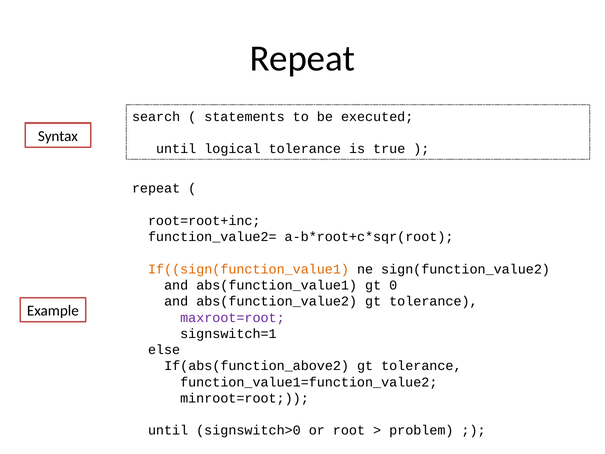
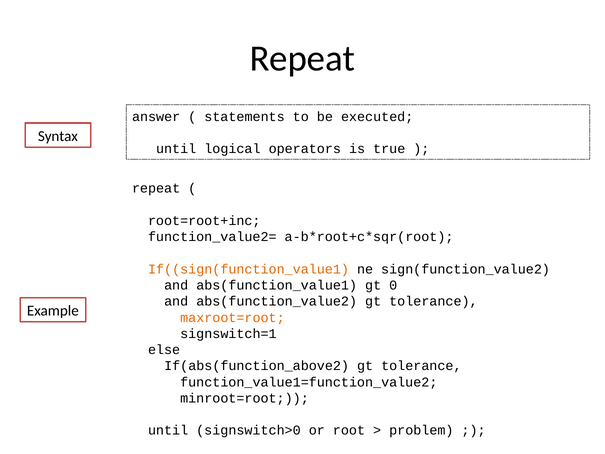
search: search -> answer (156, 117)
logical tolerance: tolerance -> operators (305, 149)
maxroot=root colour: purple -> orange (232, 317)
